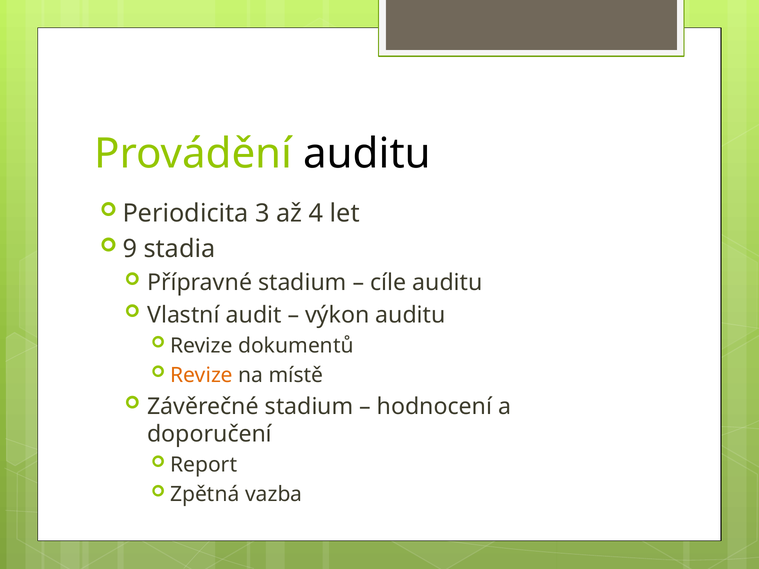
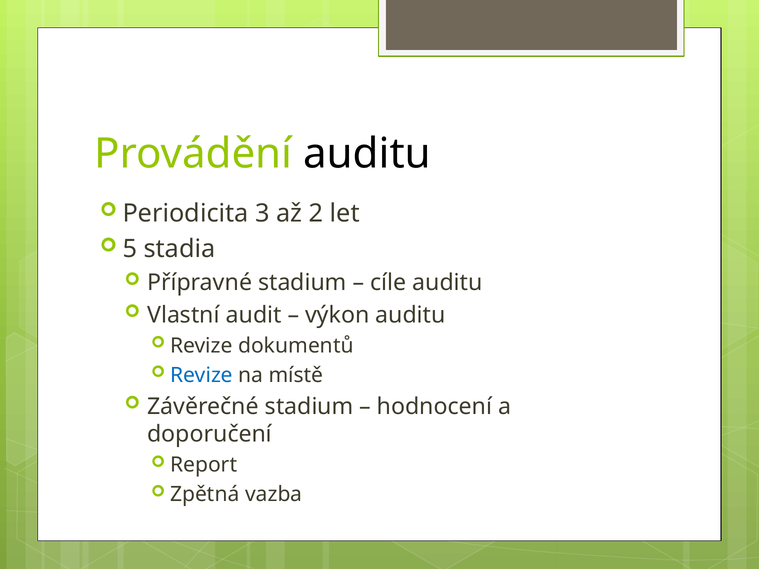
4: 4 -> 2 (316, 214)
9: 9 -> 5 (130, 249)
Revize colour: orange -> blue (201, 375)
